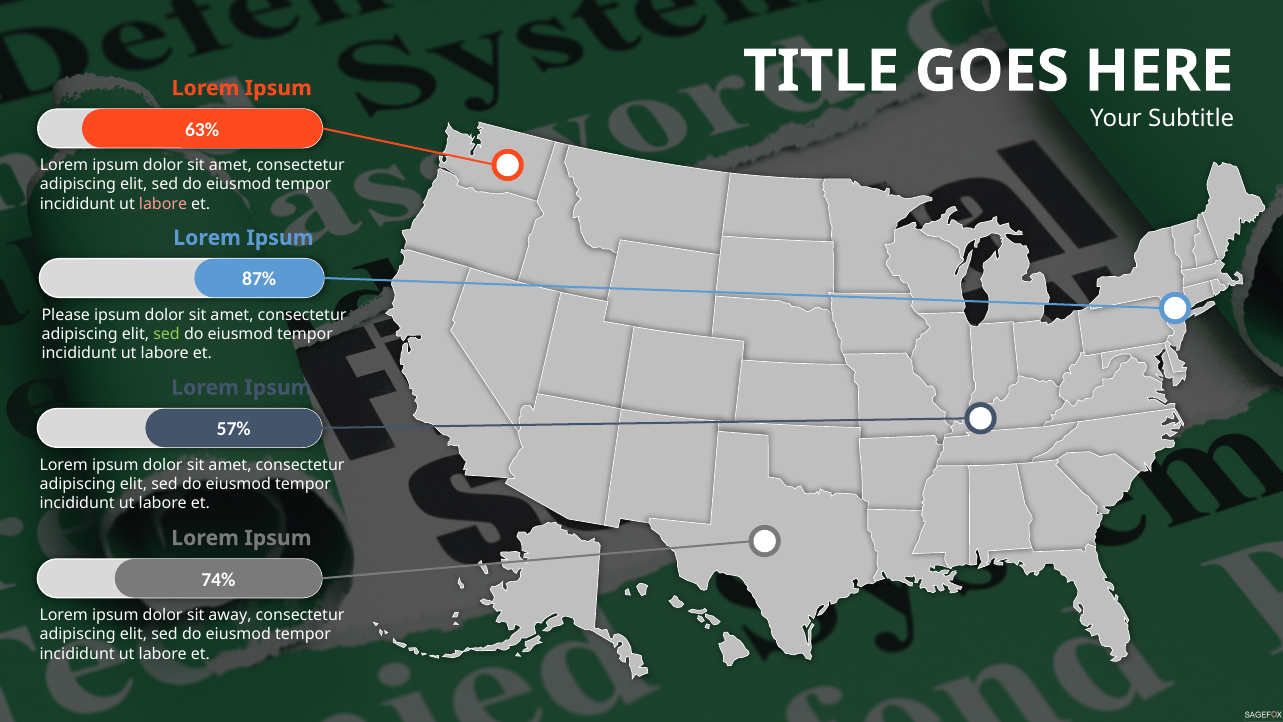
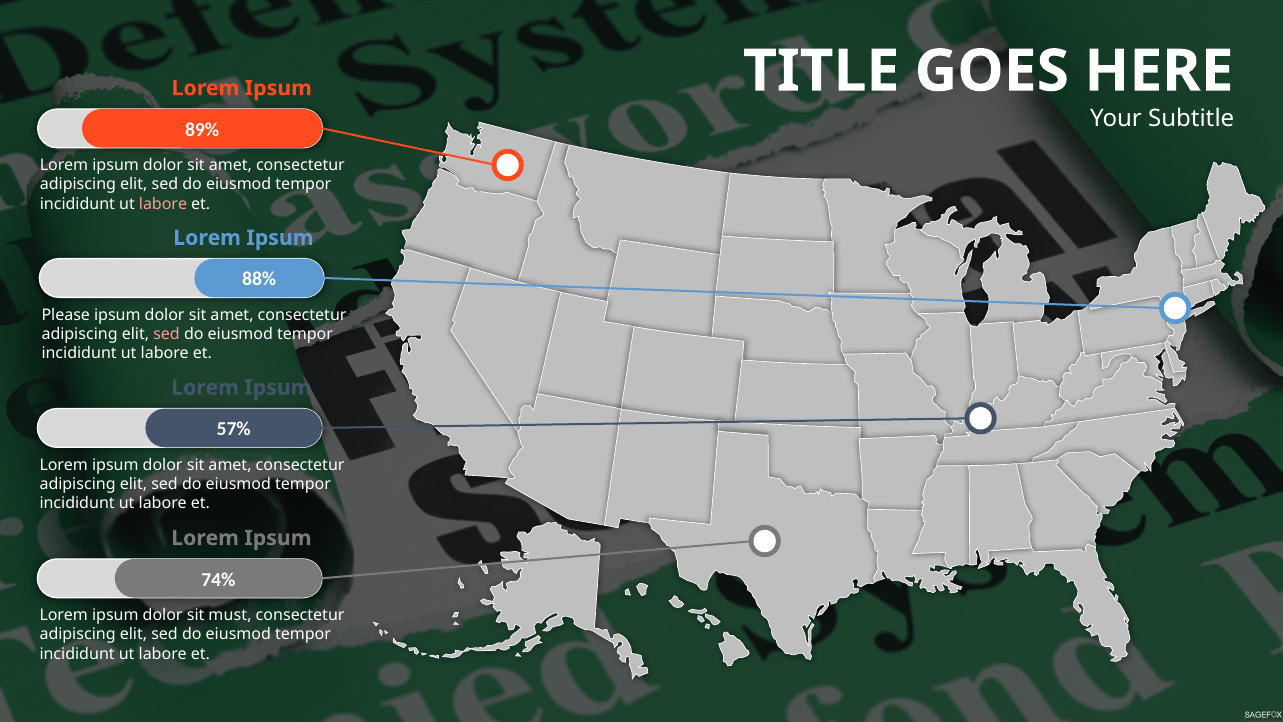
63%: 63% -> 89% (202, 130)
87%: 87% -> 88% (259, 279)
sed colour: light green -> pink (167, 334)
away: away -> must (230, 615)
